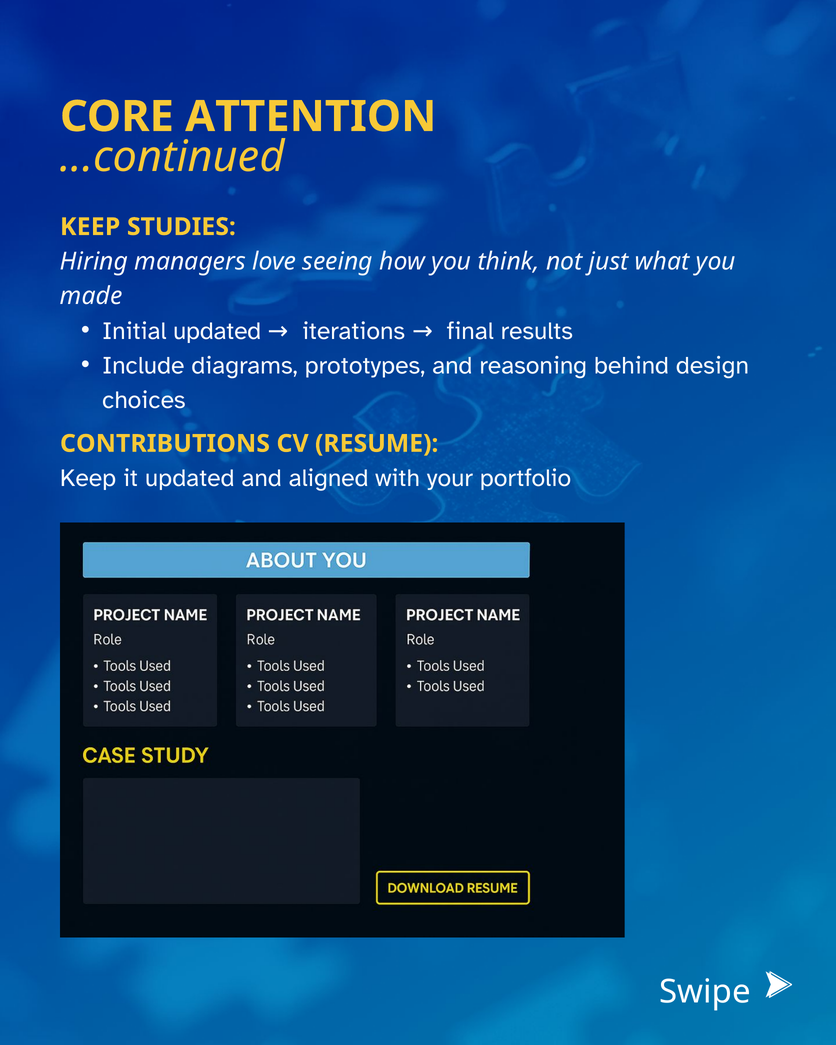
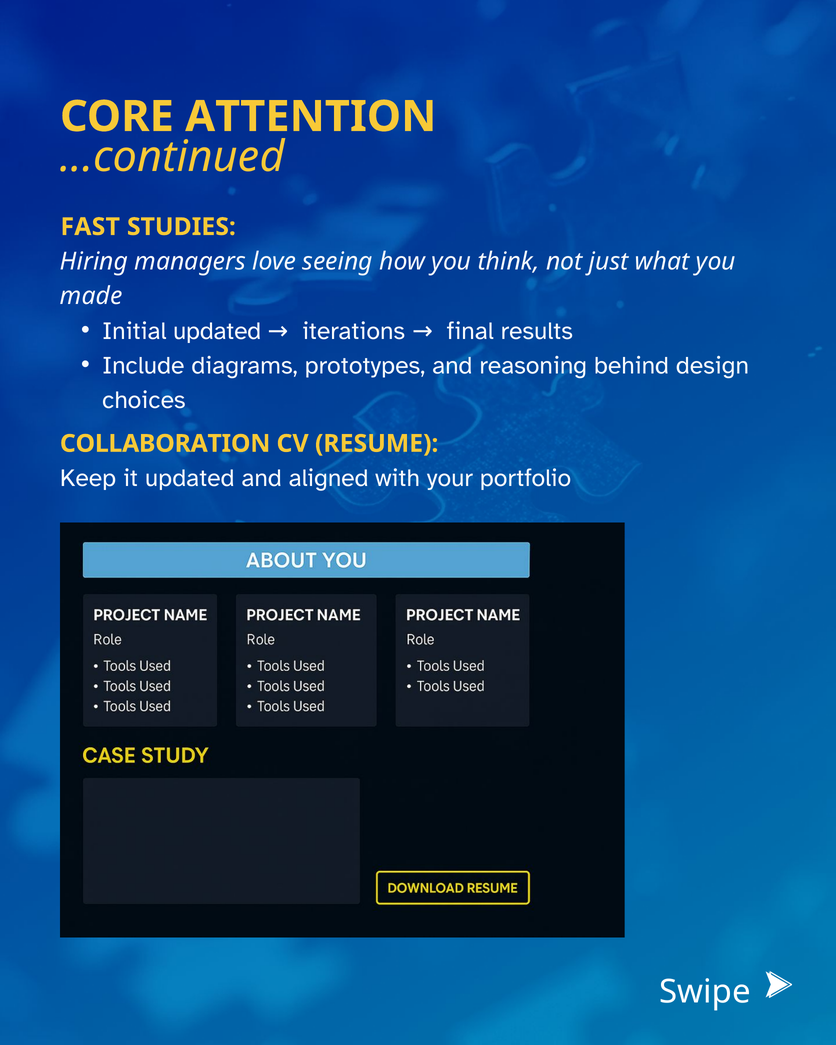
KEEP: KEEP -> FAST (90, 227)
CONTRIBUTIONS: CONTRIBUTIONS -> COLLABORATION (165, 443)
